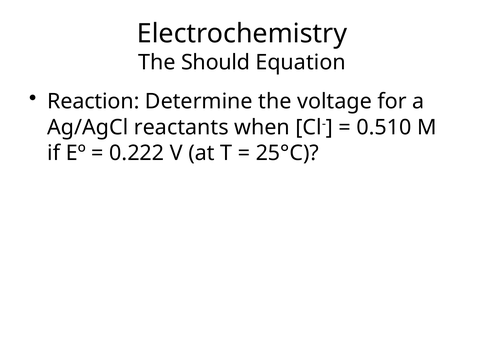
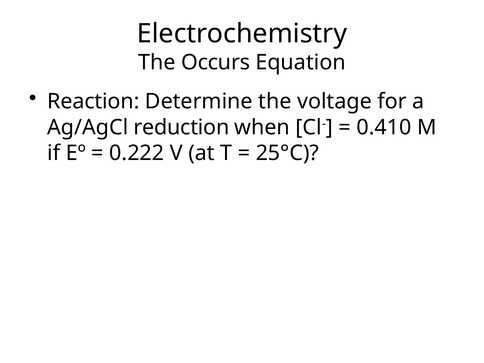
Should: Should -> Occurs (216, 62)
reactants: reactants -> reduction (181, 127)
0.510: 0.510 -> 0.410 (384, 127)
